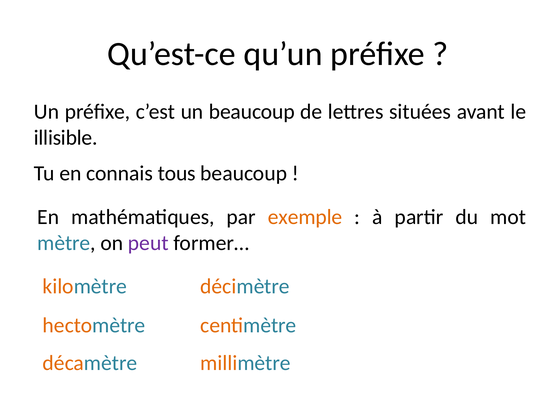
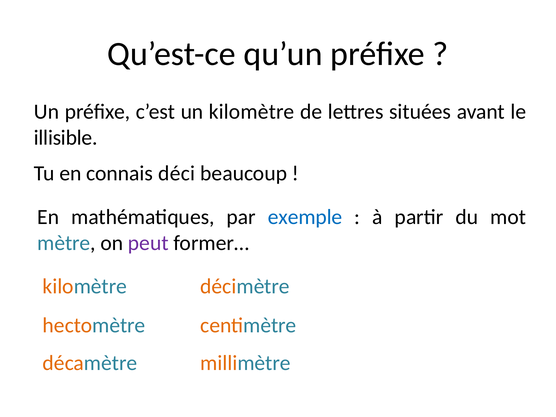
un beaucoup: beaucoup -> kilomètre (252, 112)
tous: tous -> déci (177, 173)
exemple colour: orange -> blue (305, 217)
